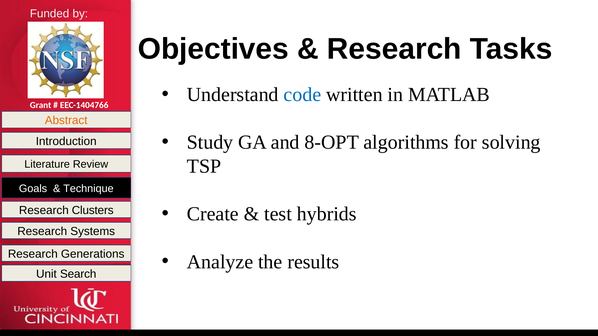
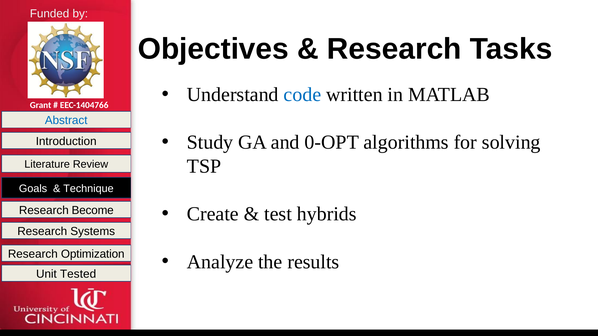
Abstract colour: orange -> blue (66, 121)
8-OPT: 8-OPT -> 0-OPT (332, 143)
Clusters: Clusters -> Become (93, 211)
Generations: Generations -> Optimization (93, 254)
Search: Search -> Tested (78, 274)
